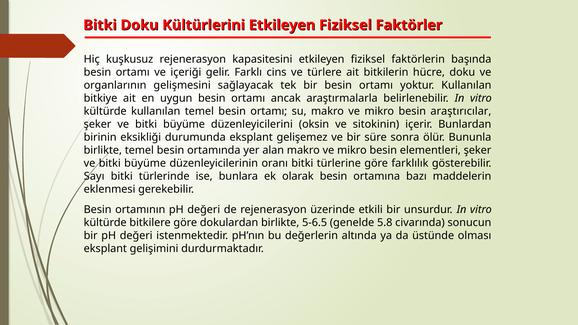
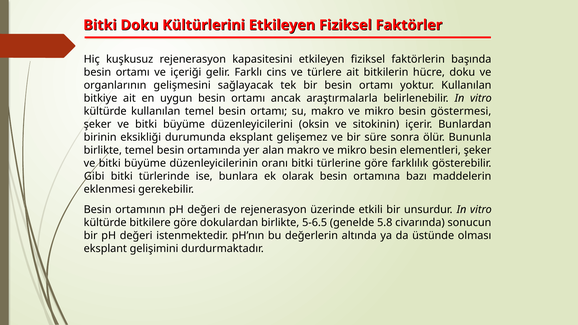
araştırıcılar: araştırıcılar -> göstermesi (461, 111)
Sayı: Sayı -> Gibi (94, 176)
